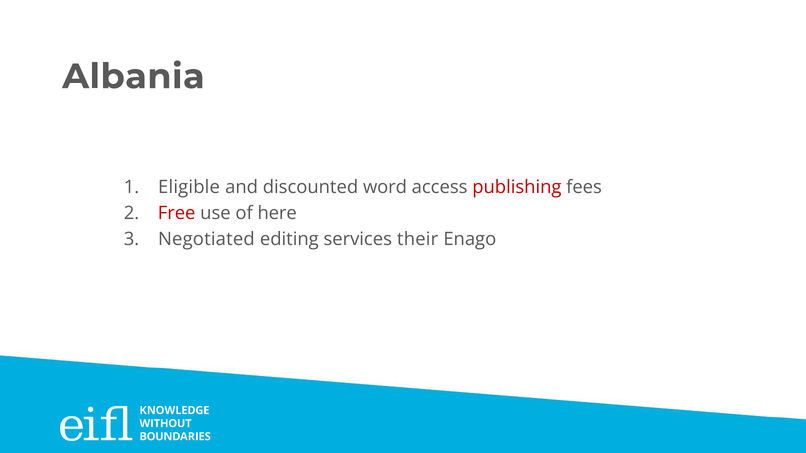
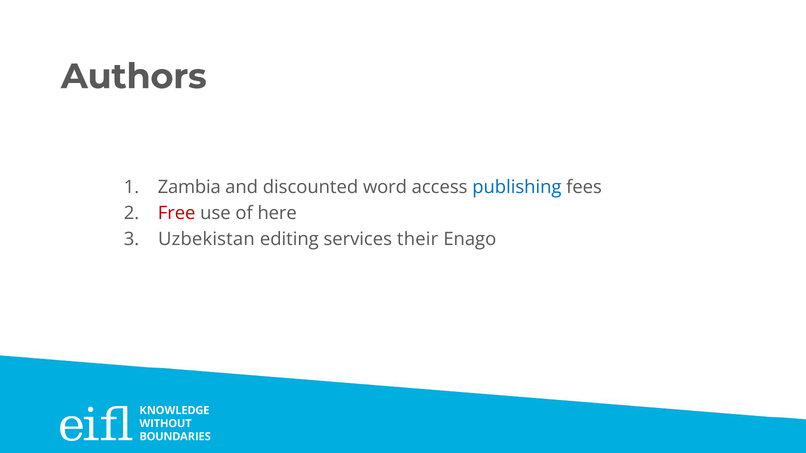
Albania: Albania -> Authors (134, 77)
Eligible: Eligible -> Zambia (189, 188)
publishing colour: red -> blue (517, 188)
Negotiated: Negotiated -> Uzbekistan (206, 239)
